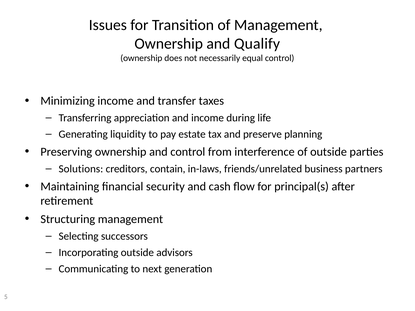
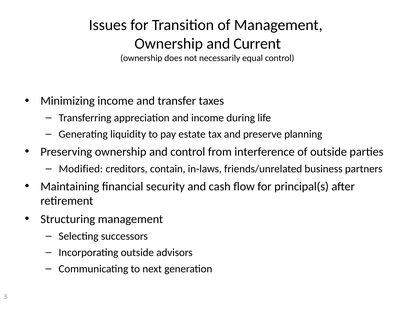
Qualify: Qualify -> Current (257, 44)
Solutions: Solutions -> Modified (81, 169)
